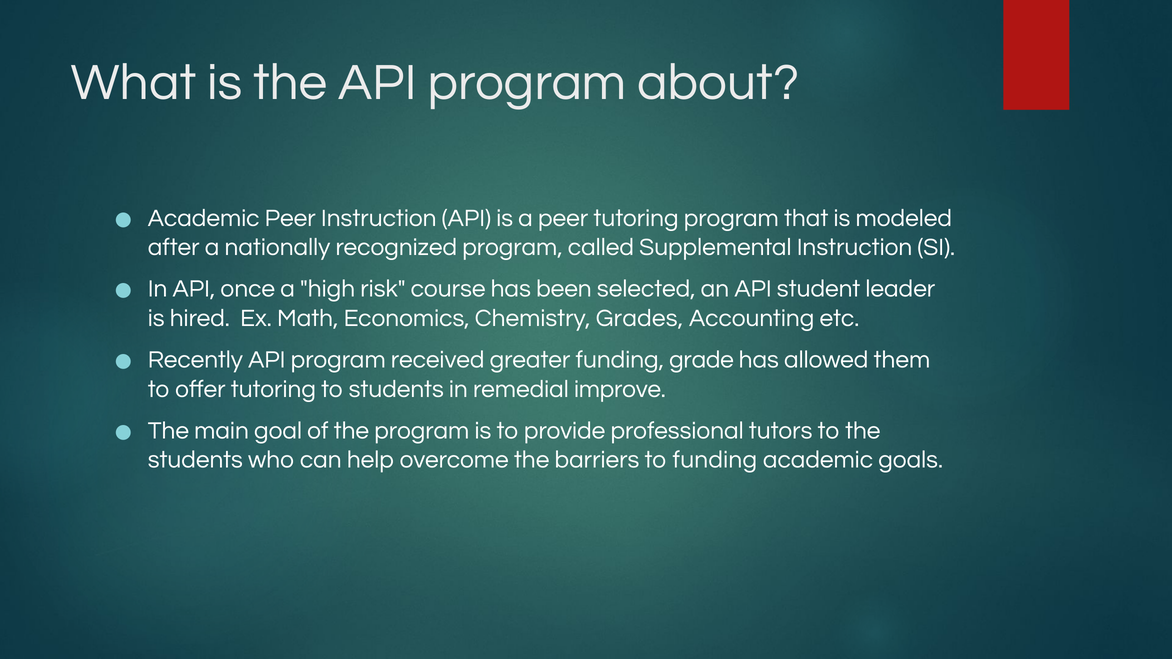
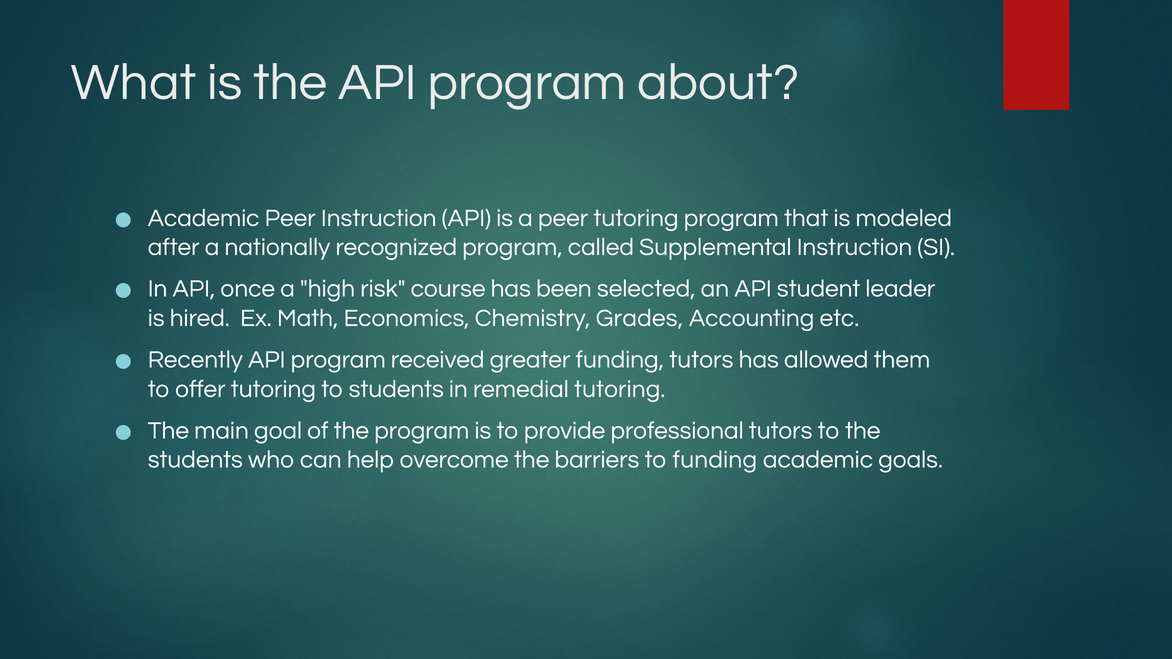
funding grade: grade -> tutors (701, 360)
remedial improve: improve -> tutoring (620, 389)
